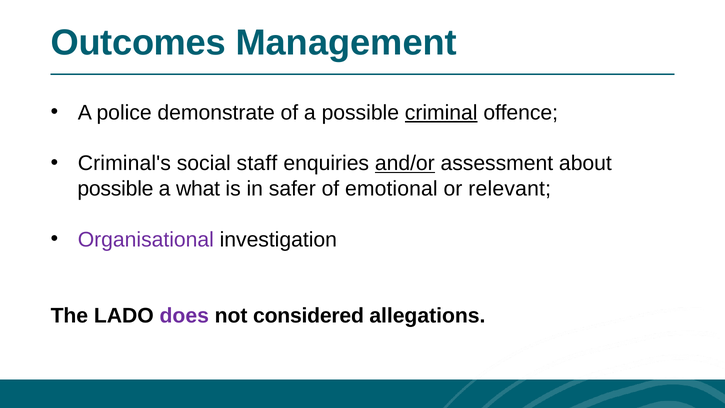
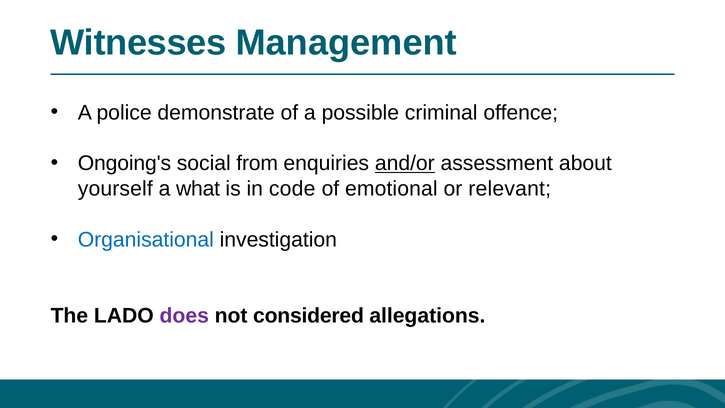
Outcomes: Outcomes -> Witnesses (138, 43)
criminal underline: present -> none (441, 112)
Criminal's: Criminal's -> Ongoing's (124, 163)
staff: staff -> from (257, 163)
possible: possible -> yourself (115, 189)
safer: safer -> code (292, 189)
Organisational colour: purple -> blue (146, 239)
